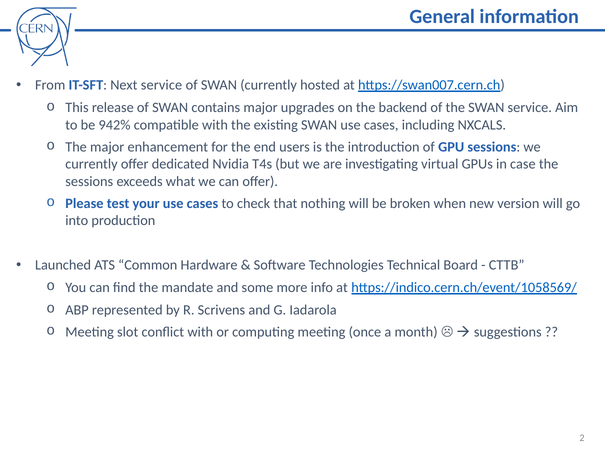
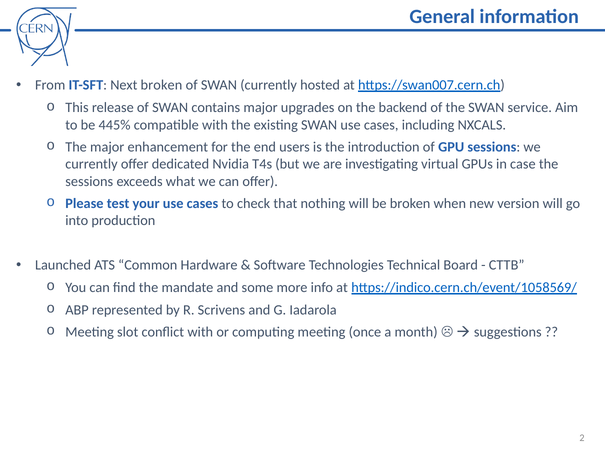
Next service: service -> broken (161, 85)
942%: 942% -> 445% (115, 125)
